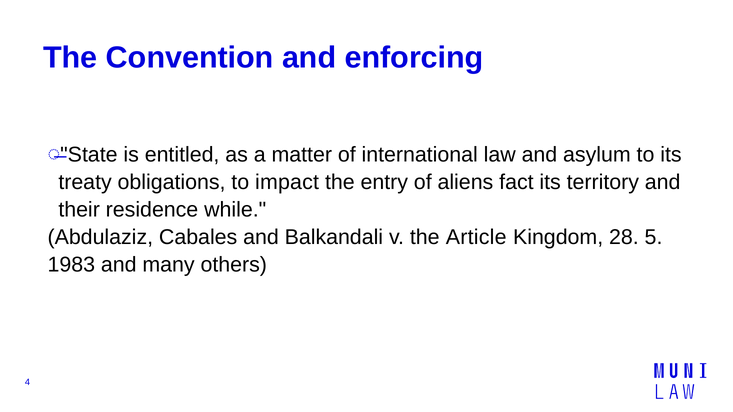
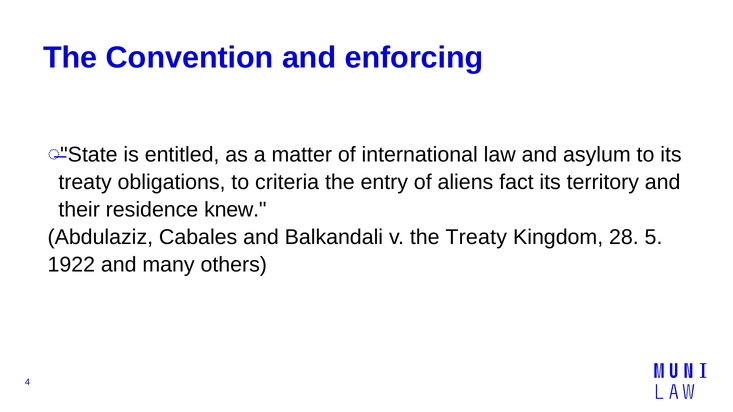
impact: impact -> criteria (287, 182)
while: while -> knew (235, 210)
the Article: Article -> Treaty (476, 237)
1983: 1983 -> 1922 (71, 265)
